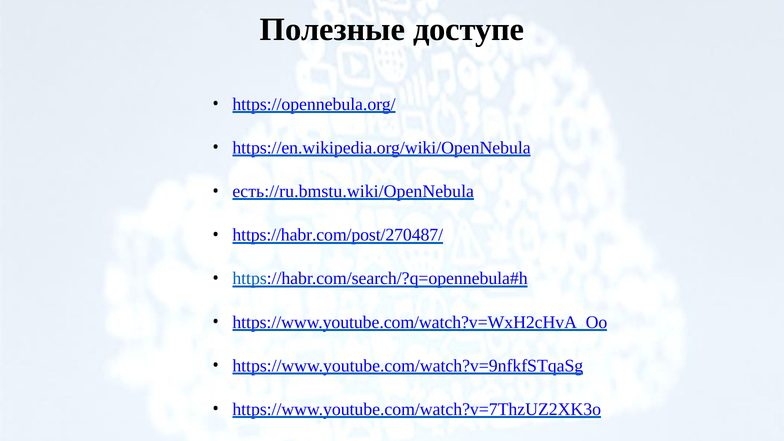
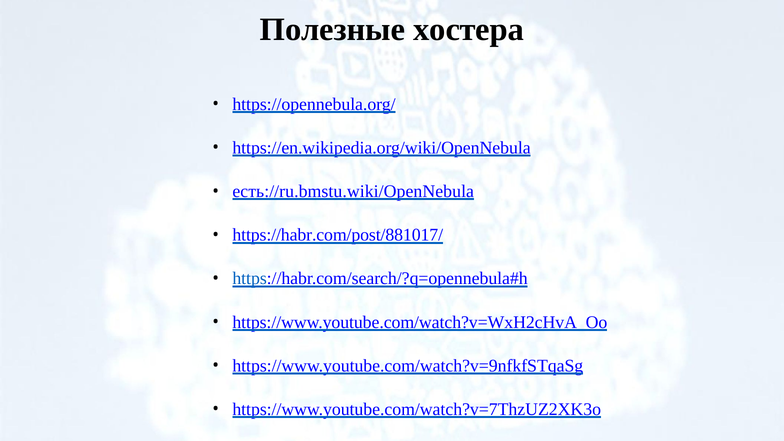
доступе: доступе -> хостера (469, 30)
https://habr.com/post/270487/: https://habr.com/post/270487/ -> https://habr.com/post/881017/ (338, 235)
